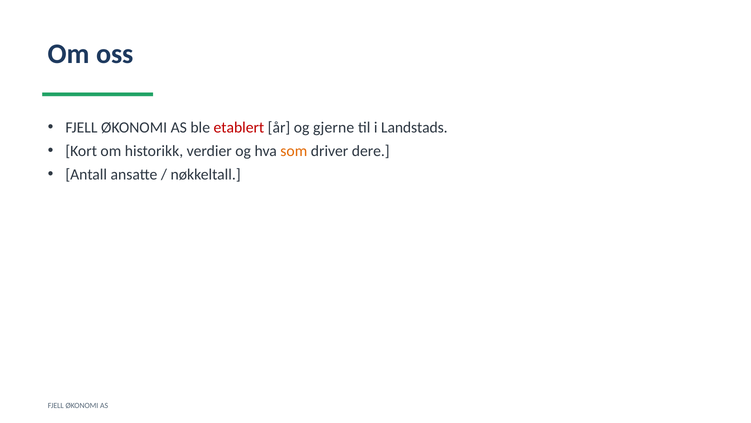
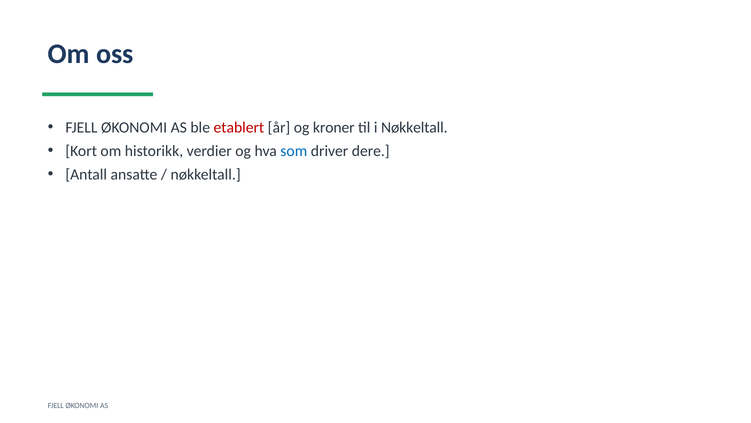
gjerne: gjerne -> kroner (334, 127)
i Landstads: Landstads -> Nøkkeltall (414, 127)
som colour: orange -> blue (294, 151)
